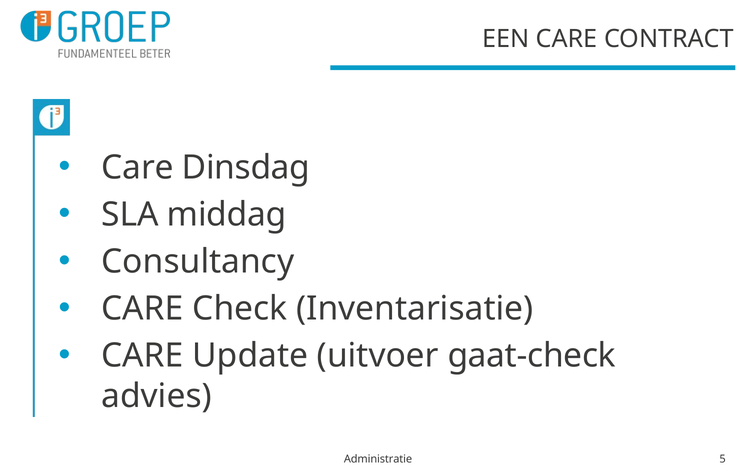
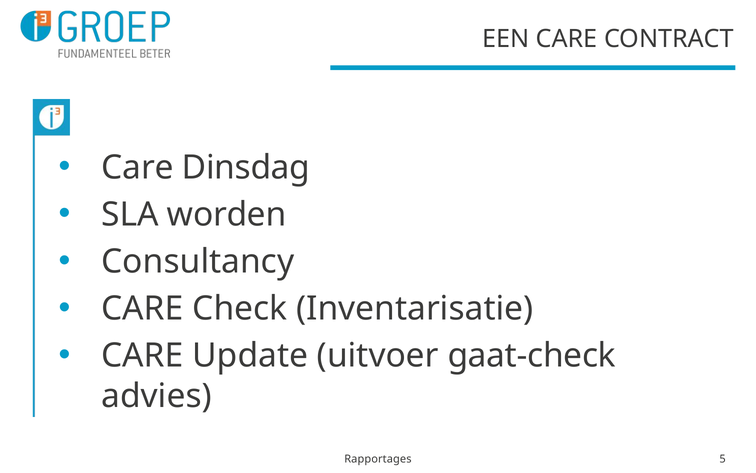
middag: middag -> worden (227, 214)
Administratie: Administratie -> Rapportages (378, 459)
